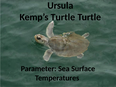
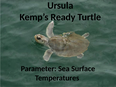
Kemp’s Turtle: Turtle -> Ready (63, 17)
